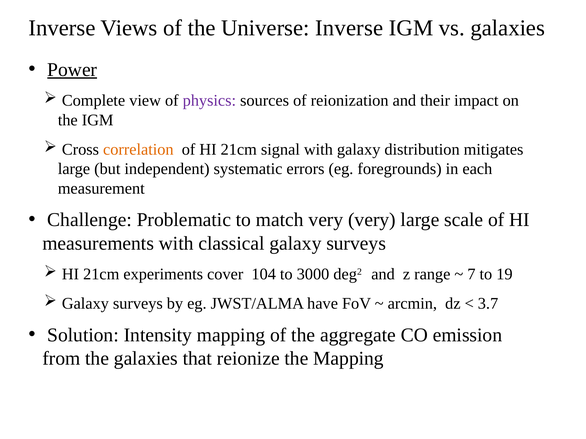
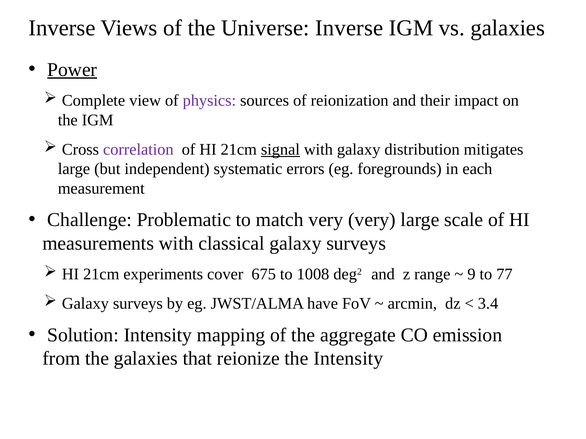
correlation colour: orange -> purple (138, 150)
signal underline: none -> present (280, 150)
104: 104 -> 675 (264, 275)
3000: 3000 -> 1008 (313, 275)
7: 7 -> 9 (471, 275)
19: 19 -> 77 (504, 275)
3.7: 3.7 -> 3.4 (488, 304)
the Mapping: Mapping -> Intensity (348, 359)
